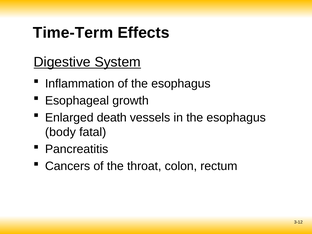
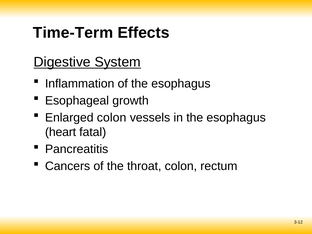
Enlarged death: death -> colon (112, 118)
body: body -> heart (61, 132)
